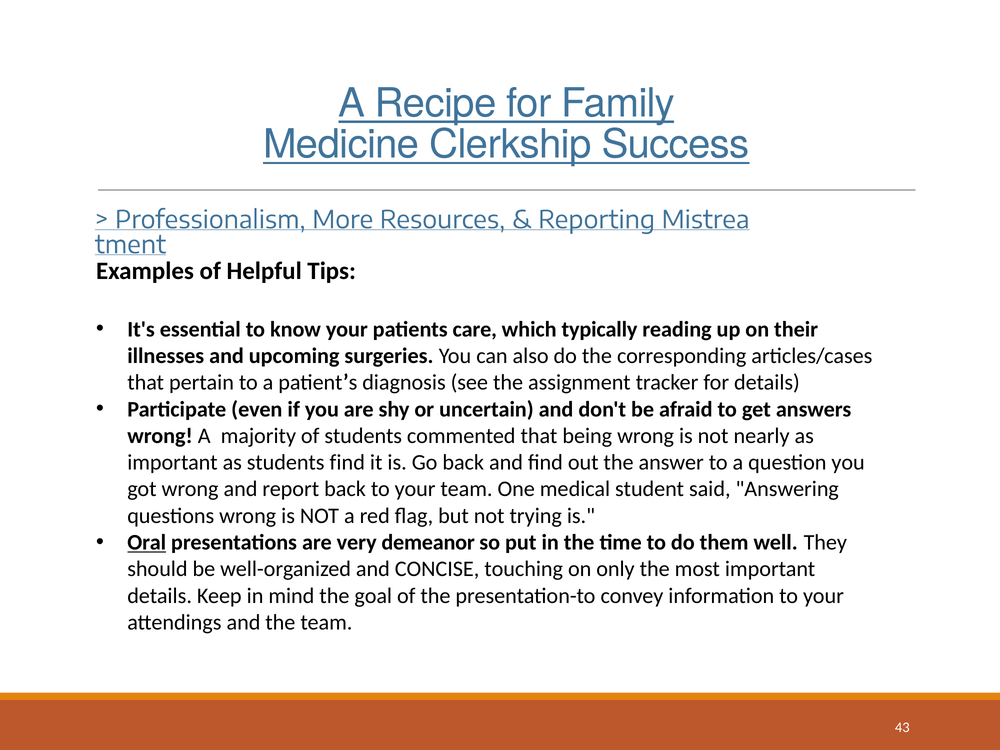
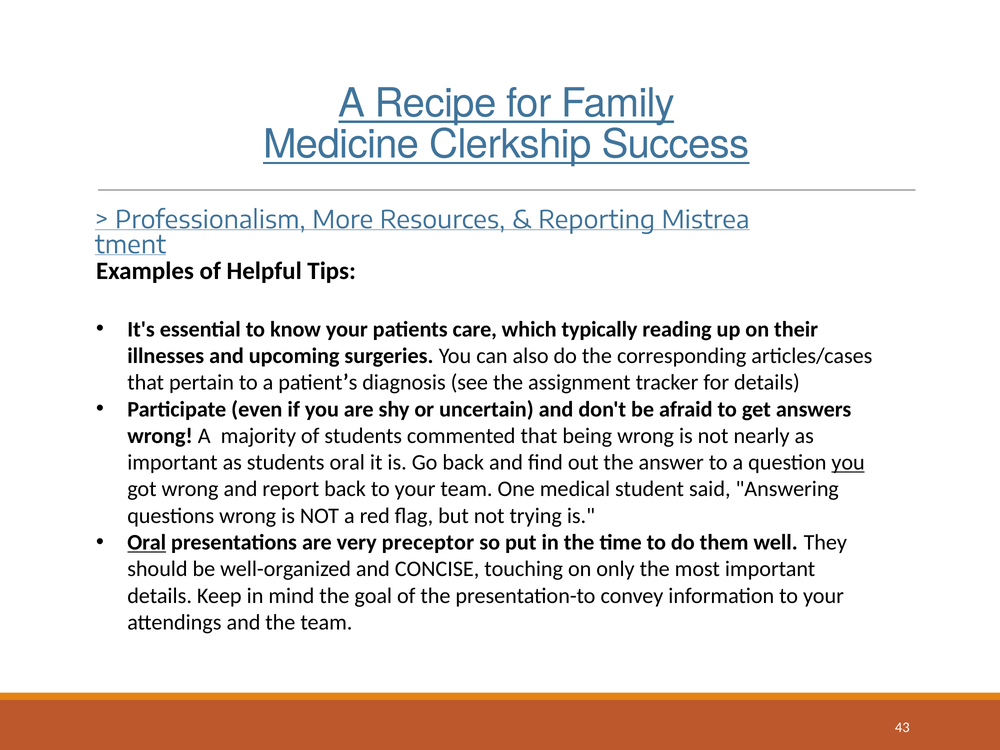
students find: find -> oral (347, 463)
you underline: none -> present (848, 463)
demeanor: demeanor -> preceptor (428, 542)
